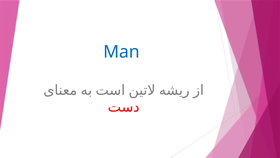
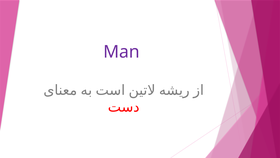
Man colour: blue -> purple (122, 52)
